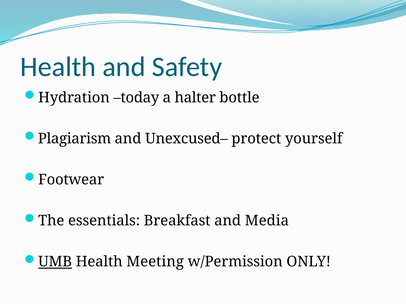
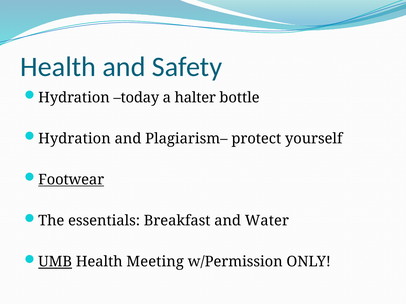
Plagiarism: Plagiarism -> Hydration (74, 139)
Unexcused–: Unexcused– -> Plagiarism– (186, 139)
Footwear underline: none -> present (71, 180)
Media: Media -> Water (267, 221)
